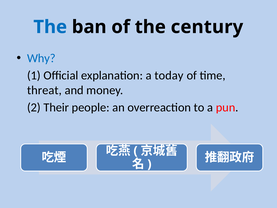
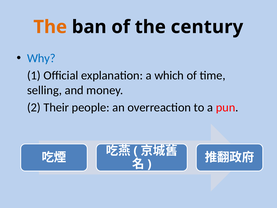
The colour: blue -> orange (50, 27)
today: today -> which (169, 75)
threat: threat -> selling (44, 90)
